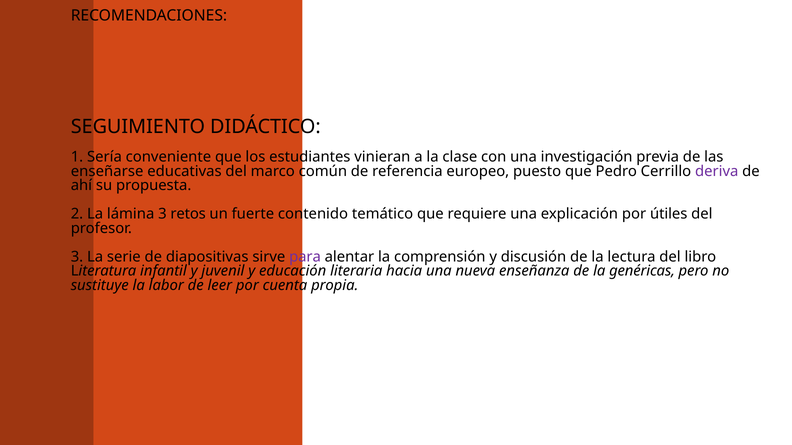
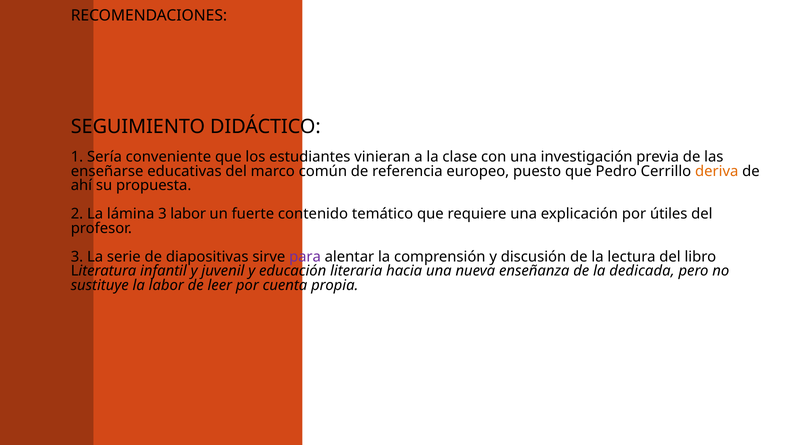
deriva colour: purple -> orange (717, 171)
3 retos: retos -> labor (188, 214)
genéricas: genéricas -> dedicada (642, 271)
